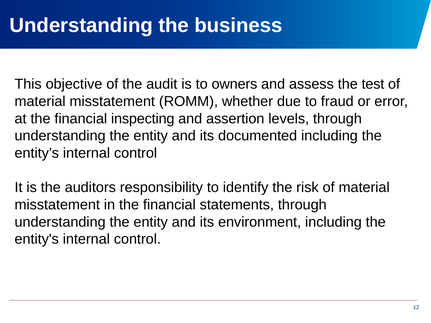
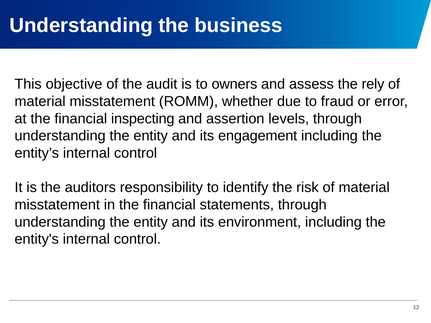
test: test -> rely (373, 84)
documented: documented -> engagement (258, 136)
